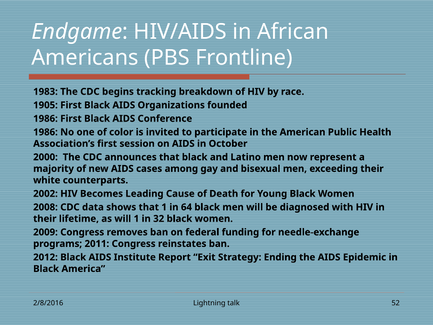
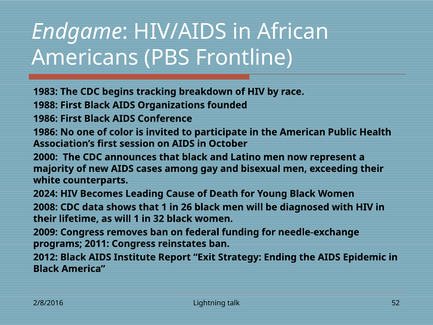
1905: 1905 -> 1988 (46, 105)
2002: 2002 -> 2024 (46, 194)
64: 64 -> 26 (186, 207)
